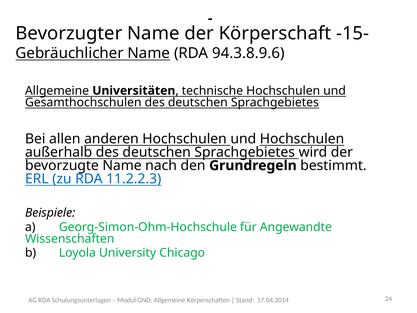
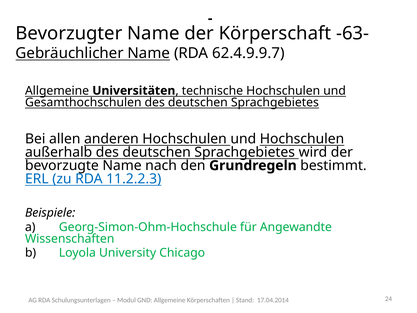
-15-: -15- -> -63- (353, 33)
94.3.8.9.6: 94.3.8.9.6 -> 62.4.9.9.7 (248, 53)
